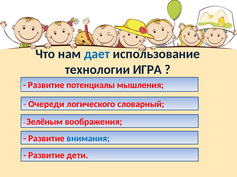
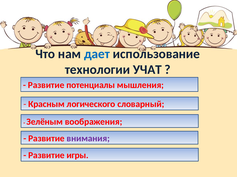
ИГРА: ИГРА -> УЧАТ (147, 70)
Очереди: Очереди -> Красным (46, 105)
внимания colour: blue -> purple (88, 139)
дети: дети -> игры (78, 156)
